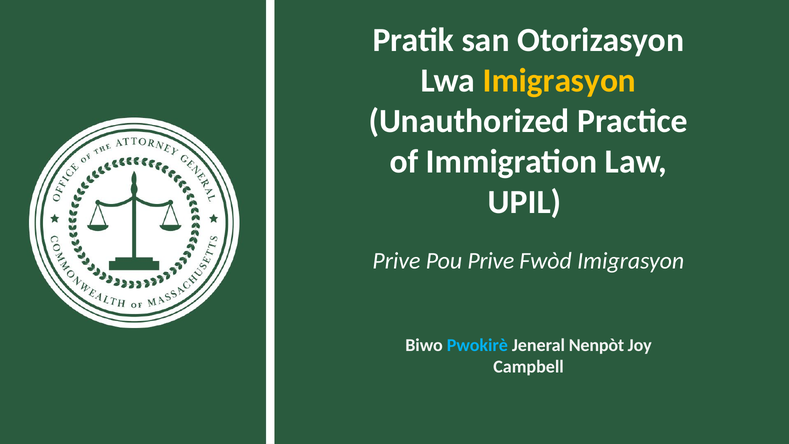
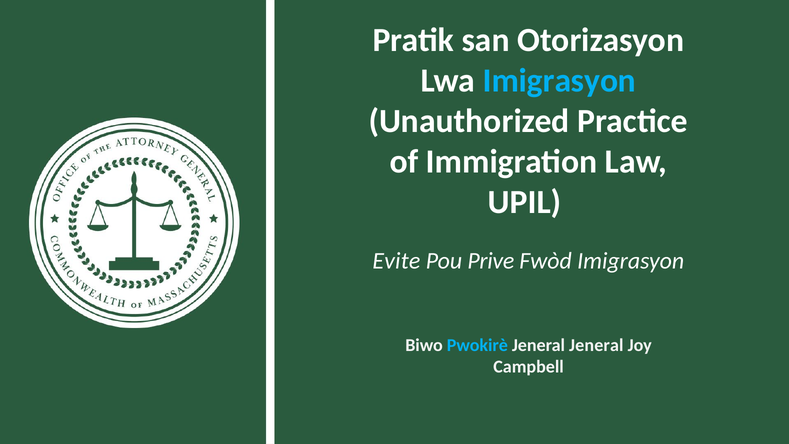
Imigrasyon colour: yellow -> light blue (559, 81)
Prive: Prive -> Evite (396, 261)
Jeneral Nenpòt: Nenpòt -> Jeneral (596, 345)
